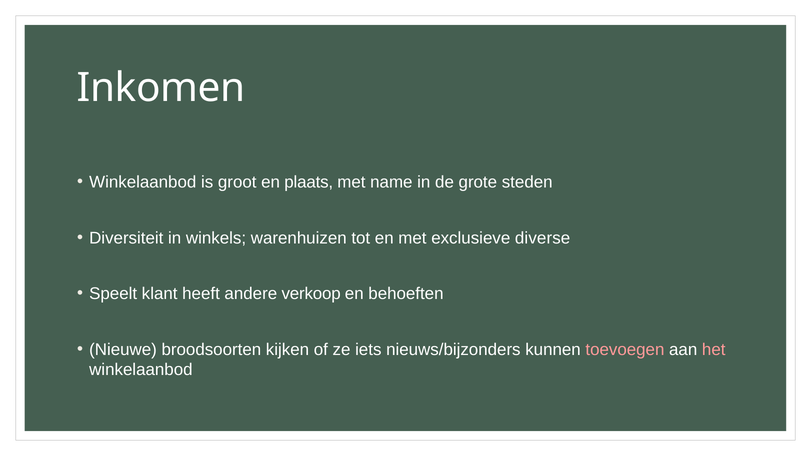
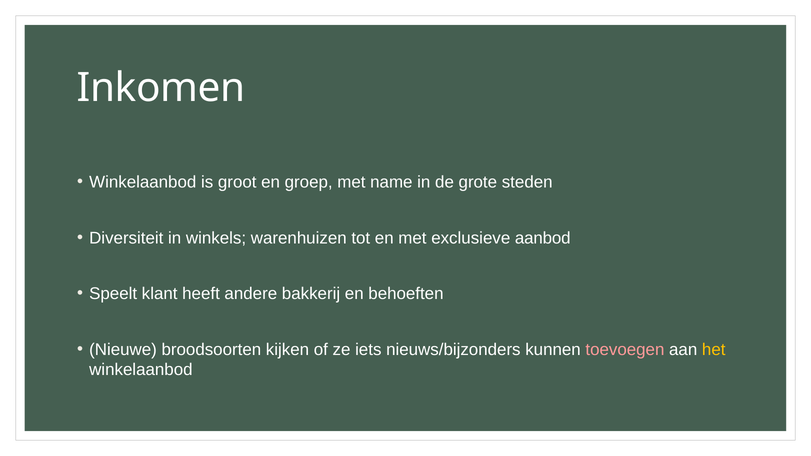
plaats: plaats -> groep (309, 182)
diverse: diverse -> aanbod (543, 238)
verkoop: verkoop -> bakkerij (311, 294)
het colour: pink -> yellow (714, 350)
